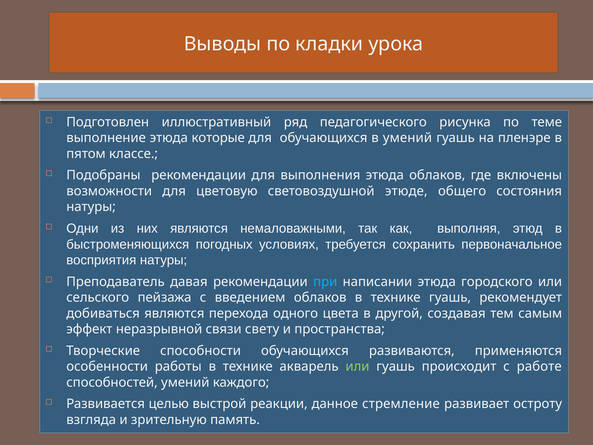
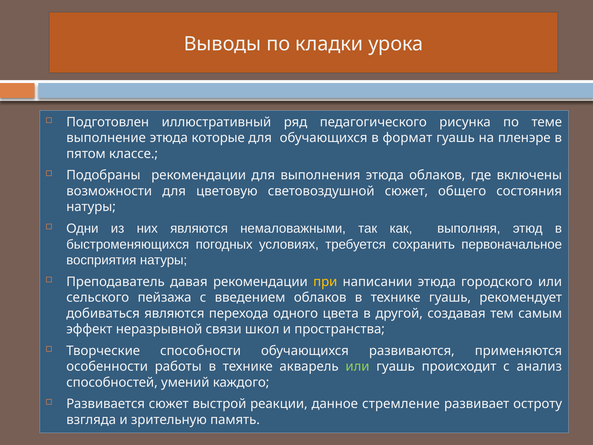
в умений: умений -> формат (407, 138)
световоздушной этюде: этюде -> сюжет (406, 191)
при colour: light blue -> yellow (325, 282)
свету: свету -> школ (262, 329)
работе: работе -> анализ (539, 366)
Развивается целью: целью -> сюжет (169, 404)
